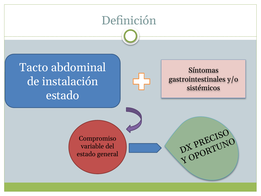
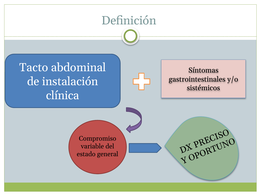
estado: estado -> clínica (63, 95)
